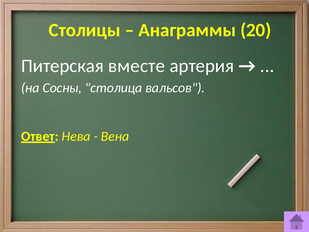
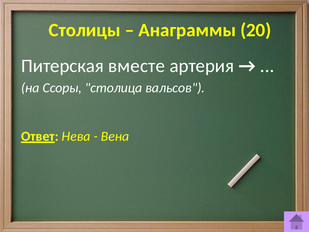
Сосны: Сосны -> Ссоры (62, 88)
